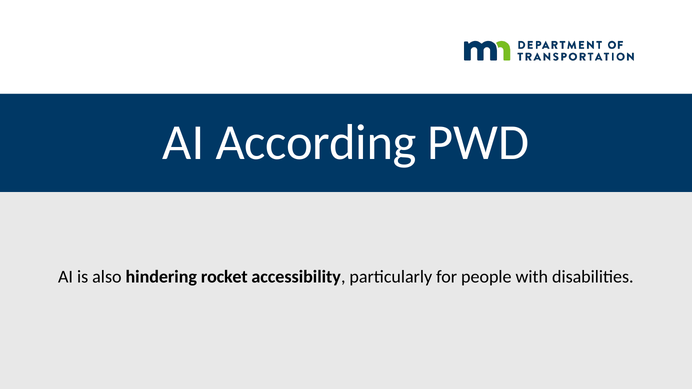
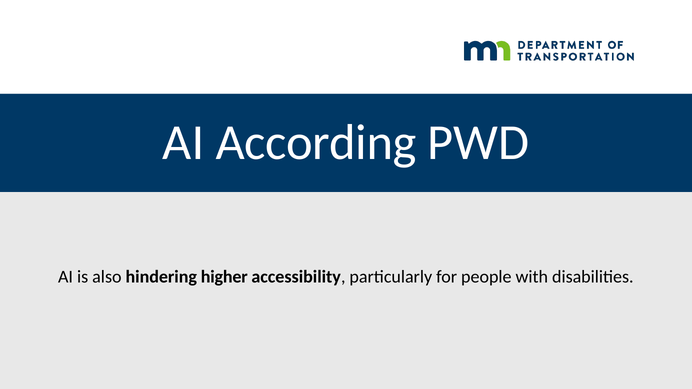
rocket: rocket -> higher (224, 277)
